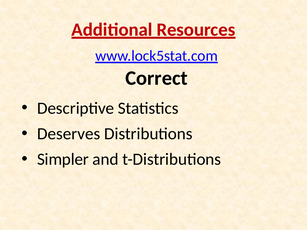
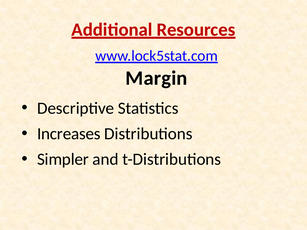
Correct: Correct -> Margin (156, 78)
Deserves: Deserves -> Increases (69, 134)
